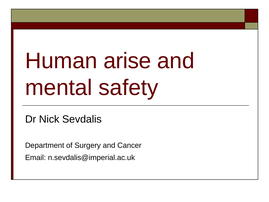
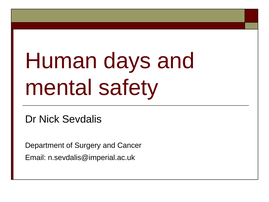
arise: arise -> days (127, 61)
